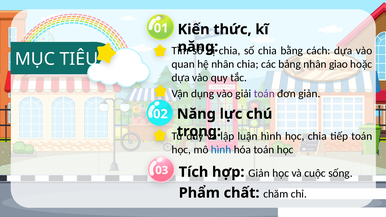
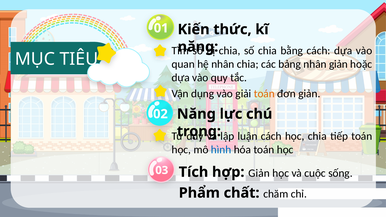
nhân giao: giao -> giản (338, 64)
toán colour: purple -> orange (264, 94)
luận hình: hình -> cách (271, 136)
